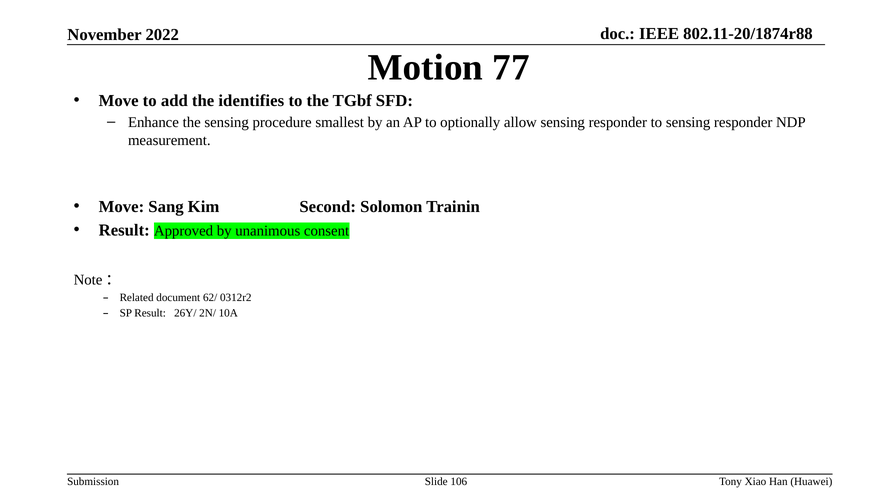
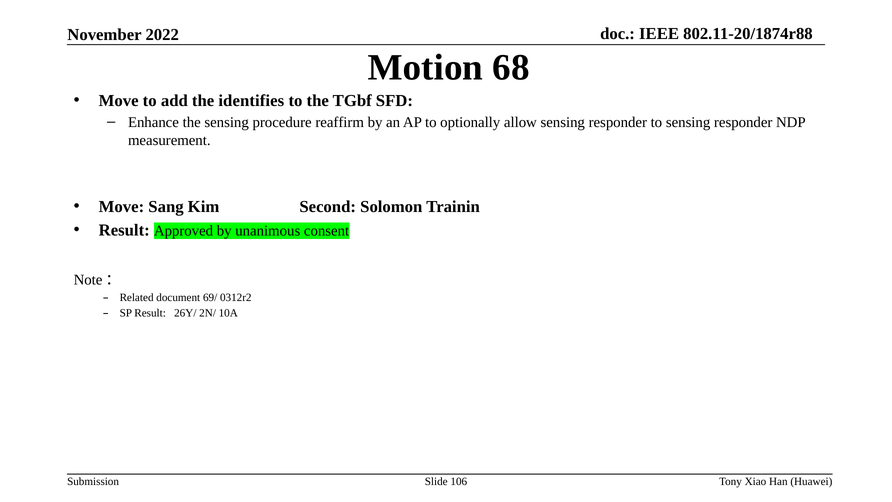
77: 77 -> 68 (511, 67)
smallest: smallest -> reaffirm (340, 122)
62/: 62/ -> 69/ (210, 298)
